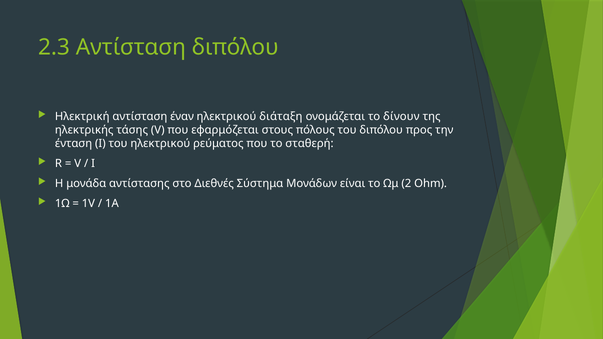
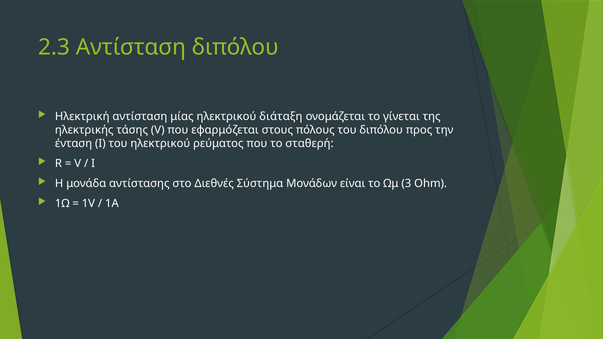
έναν: έναν -> μίας (182, 117)
δίνουν: δίνουν -> γίνεται (401, 117)
2: 2 -> 3 (406, 184)
